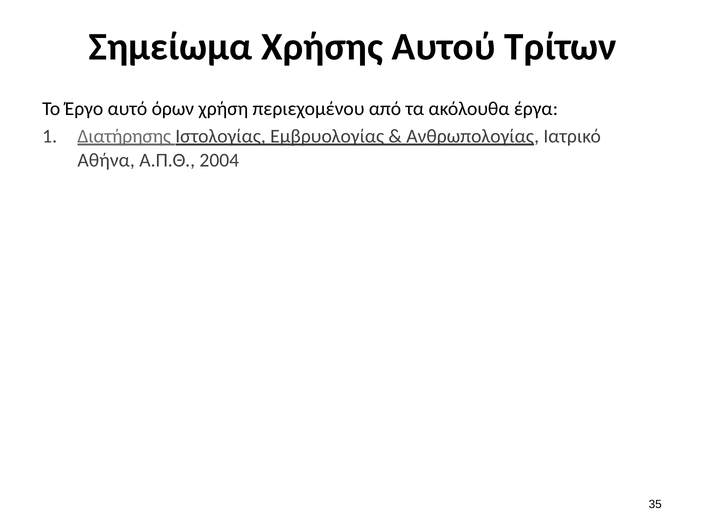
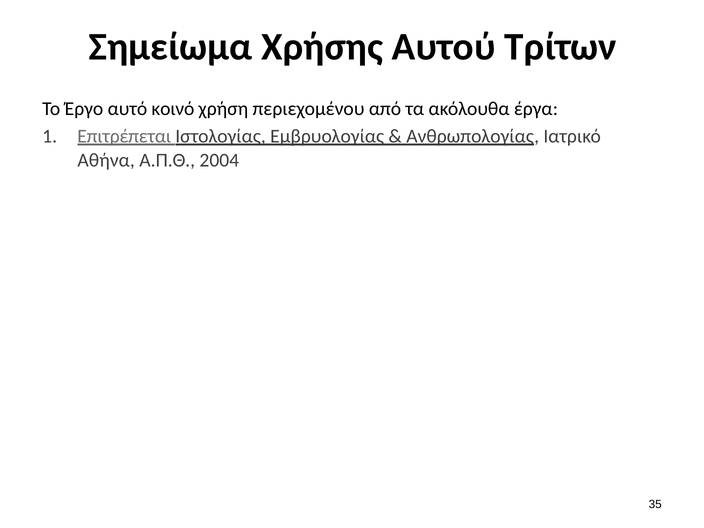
όρων: όρων -> κοινό (173, 109)
Διατήρησης: Διατήρησης -> Επιτρέπεται (124, 136)
